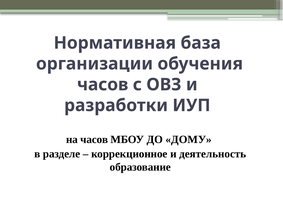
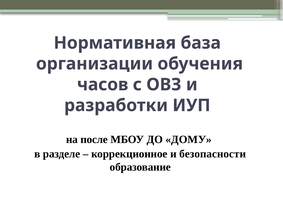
на часов: часов -> после (94, 139)
деятельность: деятельность -> безопасности (213, 153)
